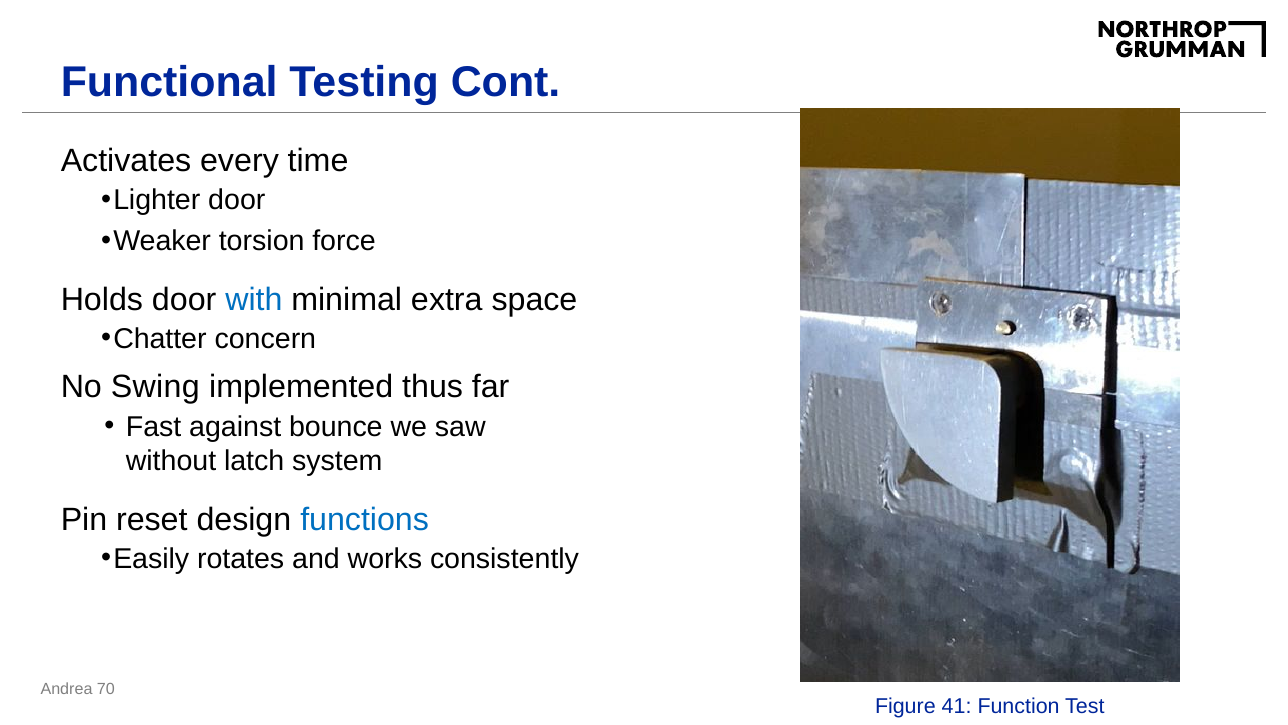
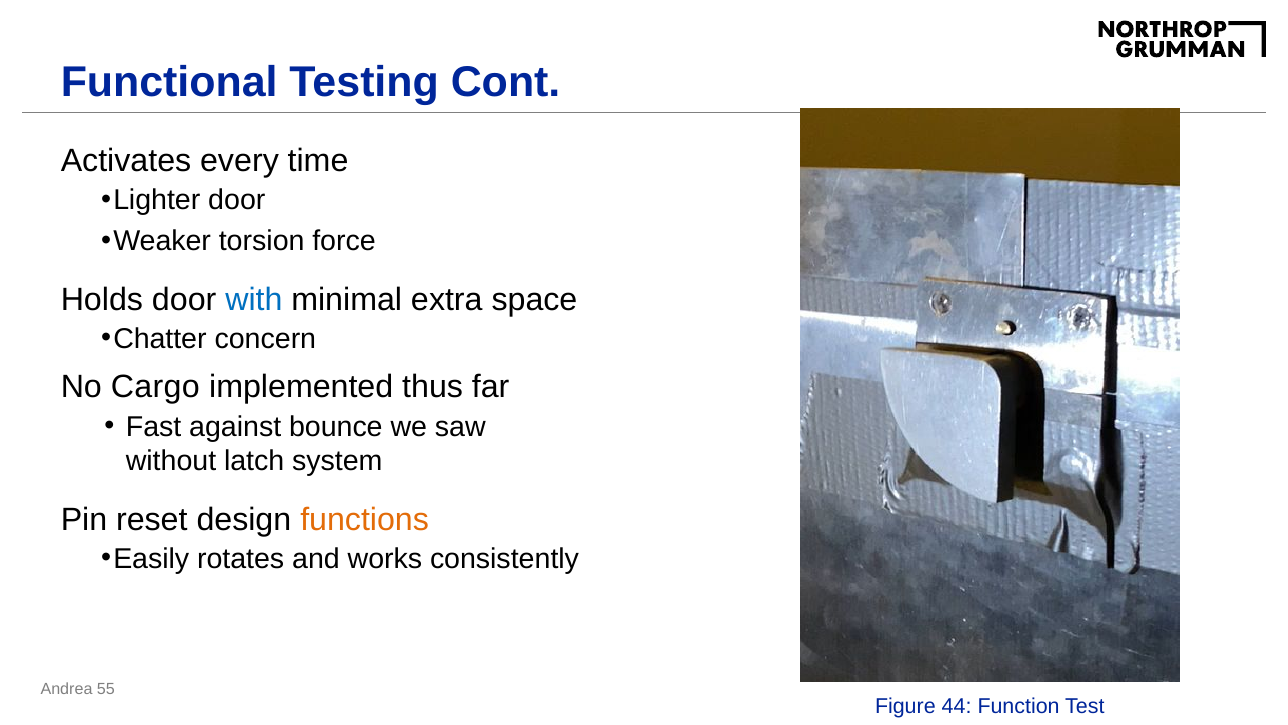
Swing: Swing -> Cargo (155, 387)
functions colour: blue -> orange (365, 519)
70: 70 -> 55 (106, 689)
41: 41 -> 44 (957, 706)
